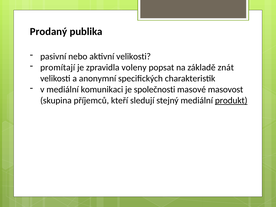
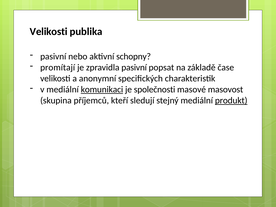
Prodaný: Prodaný -> Velikosti (49, 32)
aktivní velikosti: velikosti -> schopny (134, 56)
zpravidla voleny: voleny -> pasivní (134, 67)
znát: znát -> čase (226, 67)
komunikaci underline: none -> present (102, 89)
